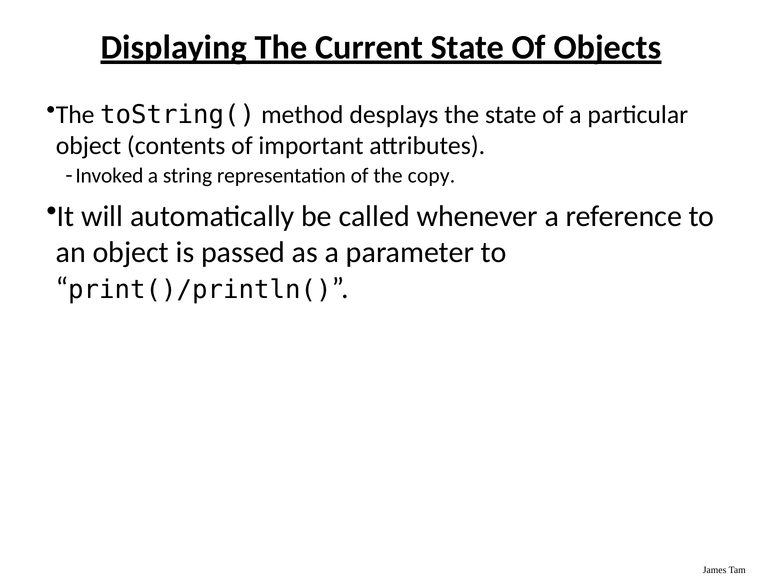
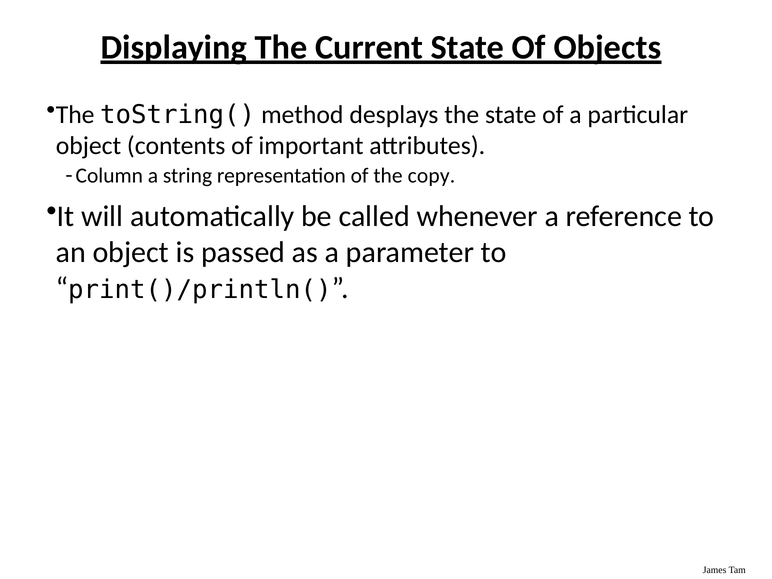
Invoked: Invoked -> Column (109, 176)
